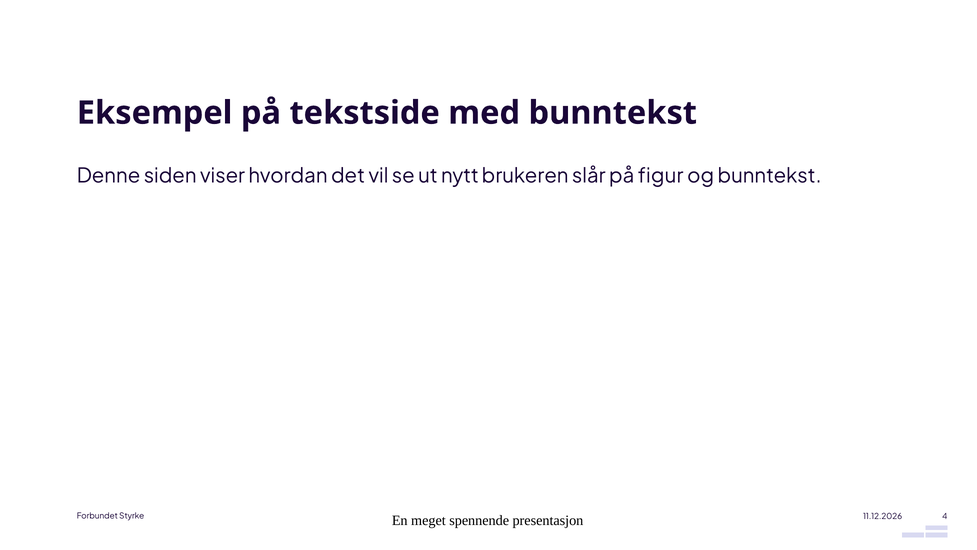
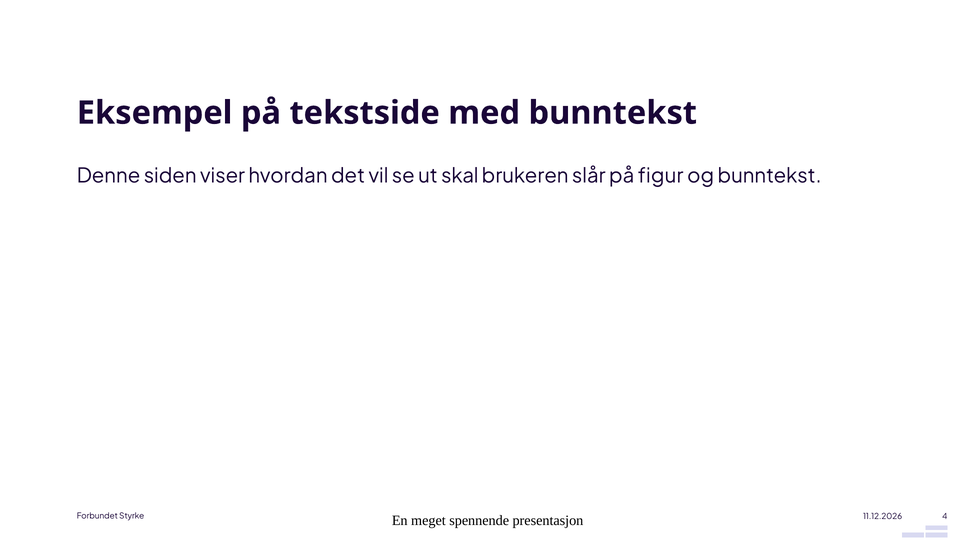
nytt: nytt -> skal (460, 176)
